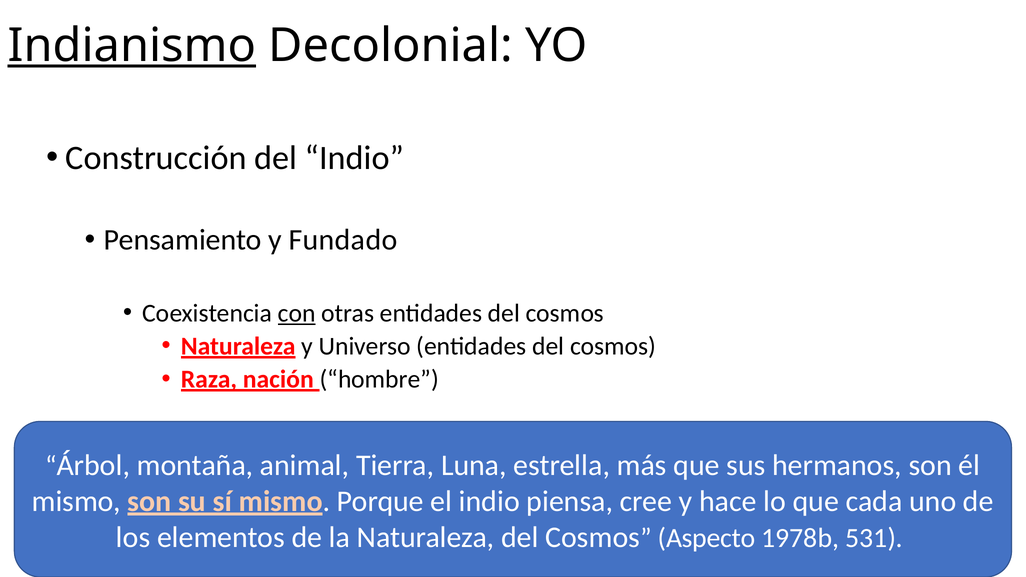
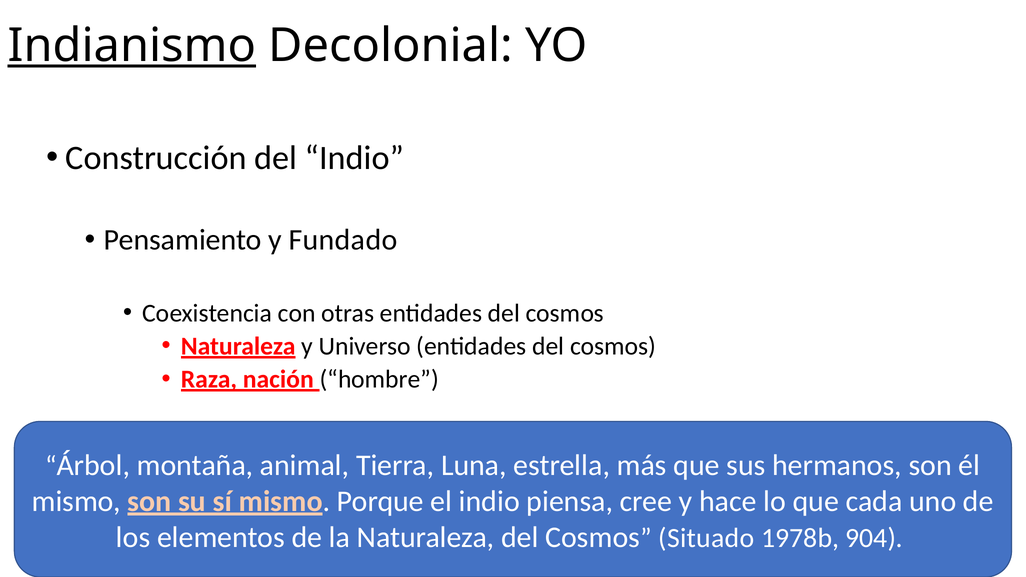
con underline: present -> none (297, 313)
Aspecto: Aspecto -> Situado (706, 538)
531: 531 -> 904 (874, 538)
